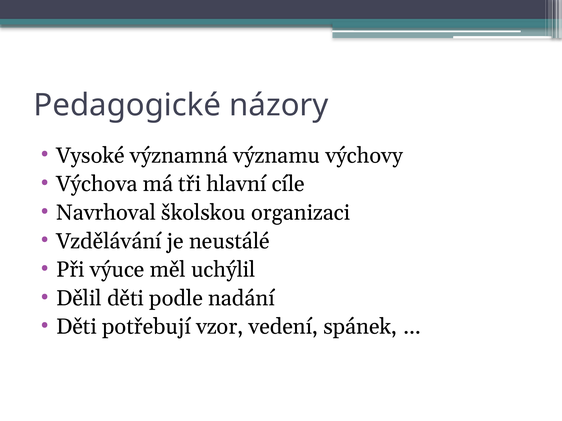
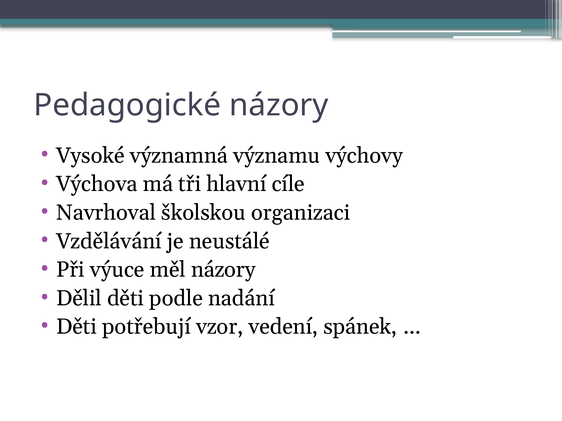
měl uchýlil: uchýlil -> názory (223, 270)
